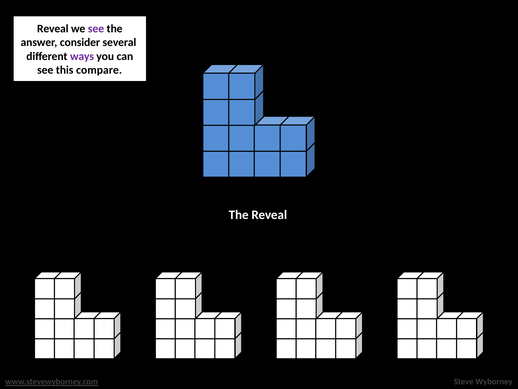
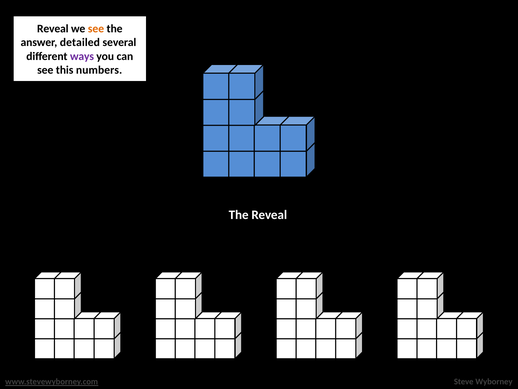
see colour: purple -> orange (96, 29)
consider: consider -> detailed (80, 42)
compare: compare -> numbers (99, 70)
